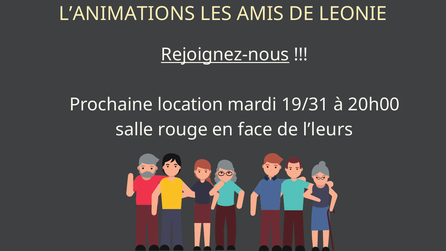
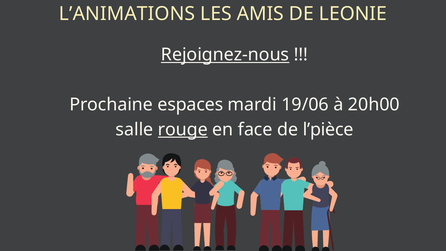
location: location -> espaces (190, 105)
19/31: 19/31 -> 19/06 (305, 105)
rouge underline: none -> present (183, 130)
l’leurs: l’leurs -> l’pièce (328, 130)
